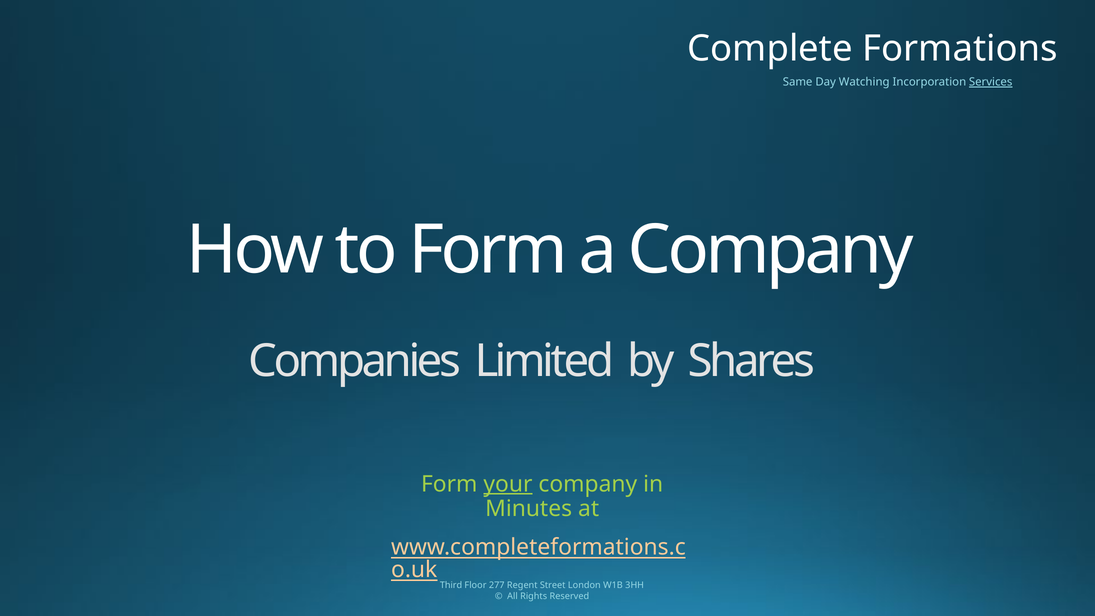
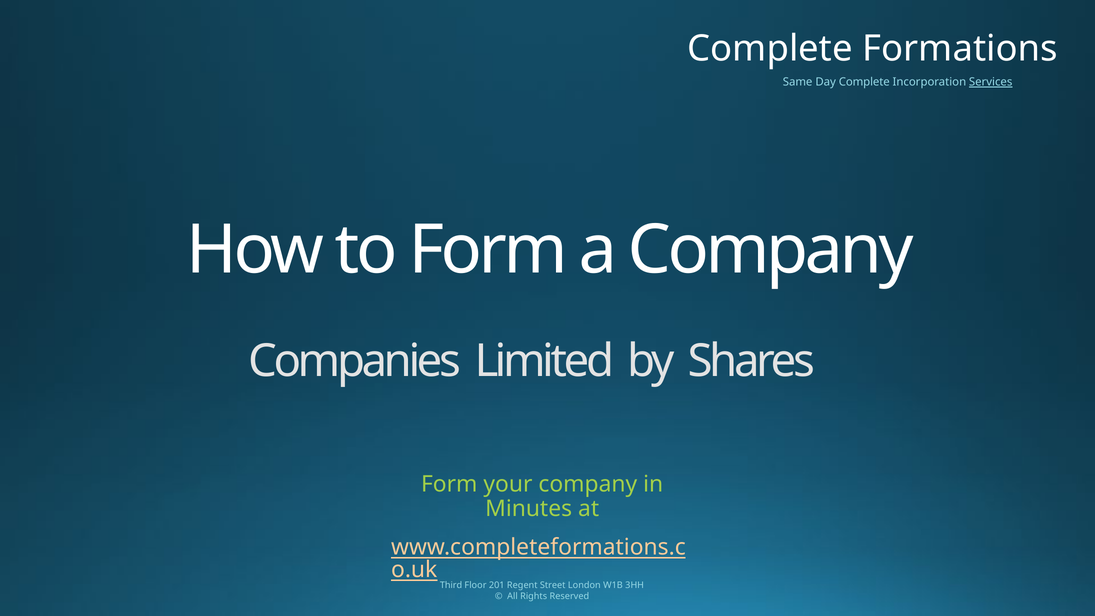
Day Watching: Watching -> Complete (864, 82)
your underline: present -> none (508, 484)
277: 277 -> 201 (497, 585)
